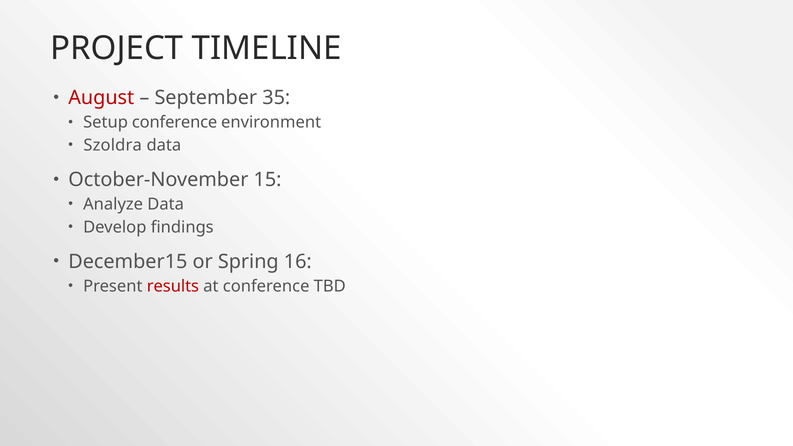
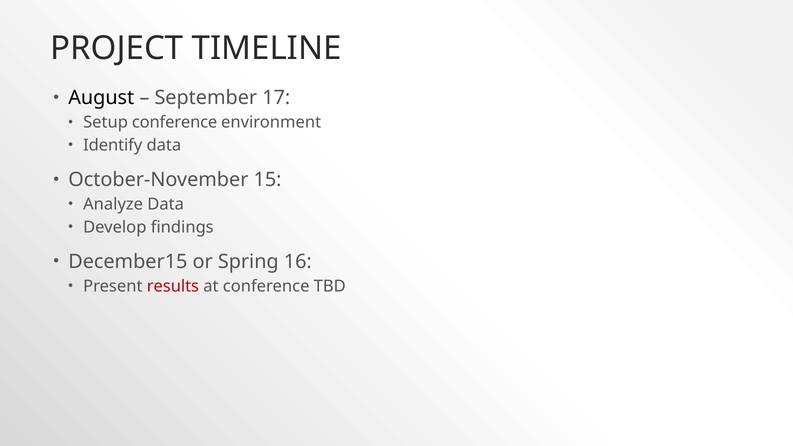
August colour: red -> black (101, 98)
35: 35 -> 17 (276, 98)
Szoldra: Szoldra -> Identify (113, 145)
